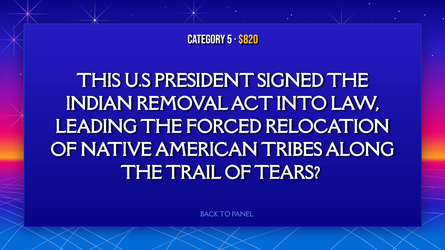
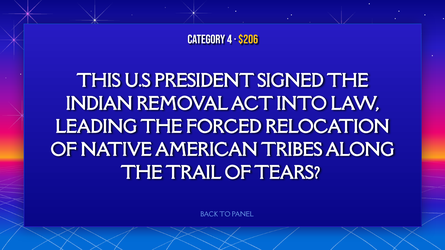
5: 5 -> 4 (230, 39)
$820: $820 -> $206 (248, 39)
